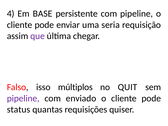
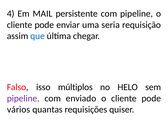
BASE: BASE -> MAIL (43, 14)
que colour: purple -> blue (38, 36)
QUIT: QUIT -> HELO (128, 87)
status: status -> vários (19, 110)
